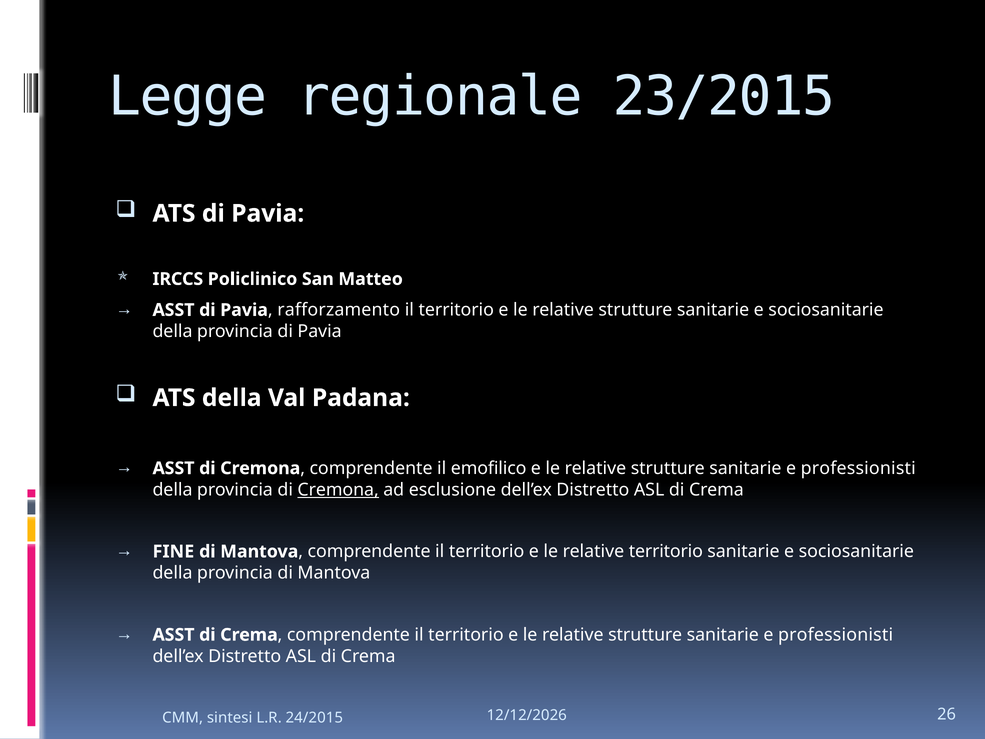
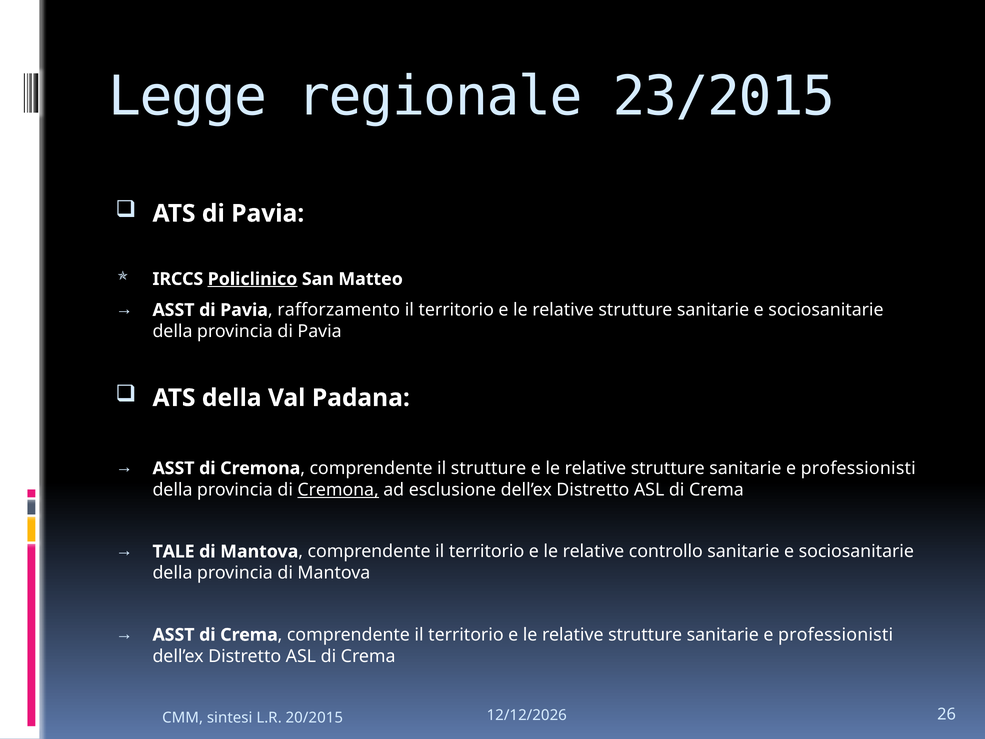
Policlinico underline: none -> present (253, 279)
il emofilico: emofilico -> strutture (489, 468)
FINE: FINE -> TALE (174, 551)
relative territorio: territorio -> controllo (666, 551)
24/2015: 24/2015 -> 20/2015 (314, 718)
